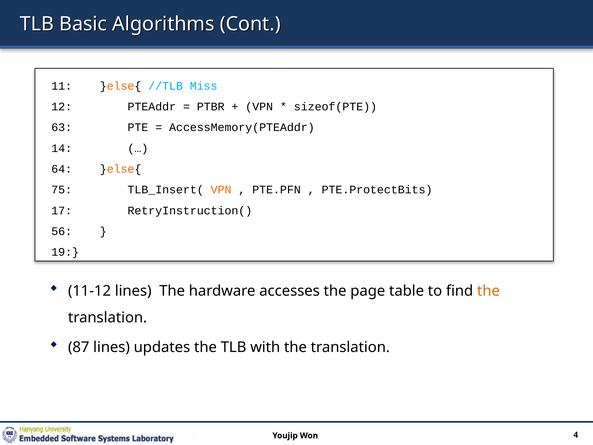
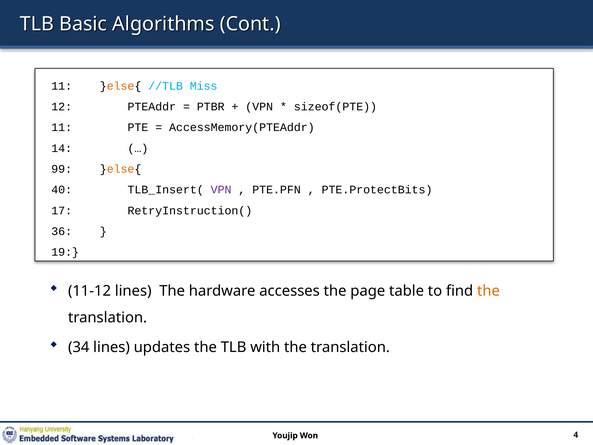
63: 63 -> 11 (62, 127)
64: 64 -> 99 (62, 169)
75: 75 -> 40 (62, 190)
VPN colour: orange -> purple (221, 190)
56: 56 -> 36 (62, 231)
87: 87 -> 34 (79, 347)
